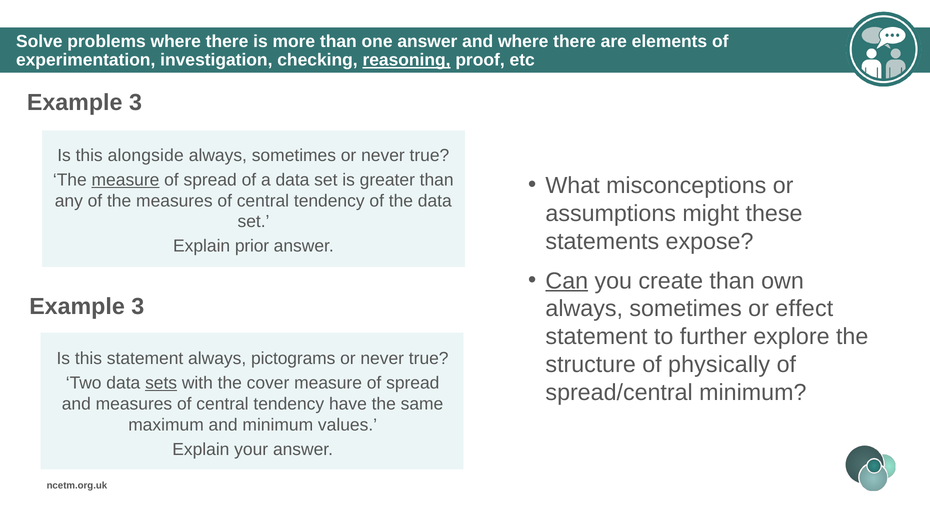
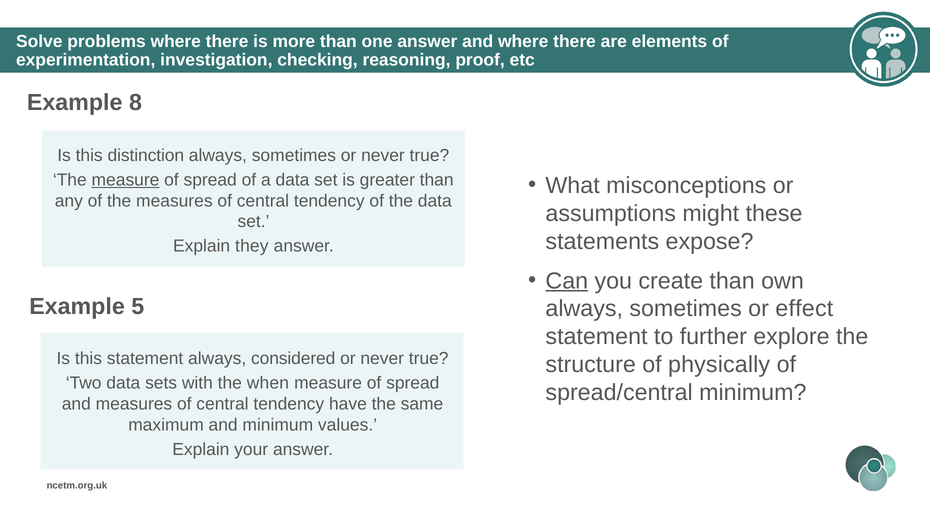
reasoning underline: present -> none (407, 60)
3: 3 -> 8 (135, 103)
alongside: alongside -> distinction (146, 156)
prior: prior -> they (252, 246)
3: 3 -> 5 (138, 306)
pictograms: pictograms -> considered (293, 359)
sets underline: present -> none (161, 383)
cover: cover -> when (268, 383)
